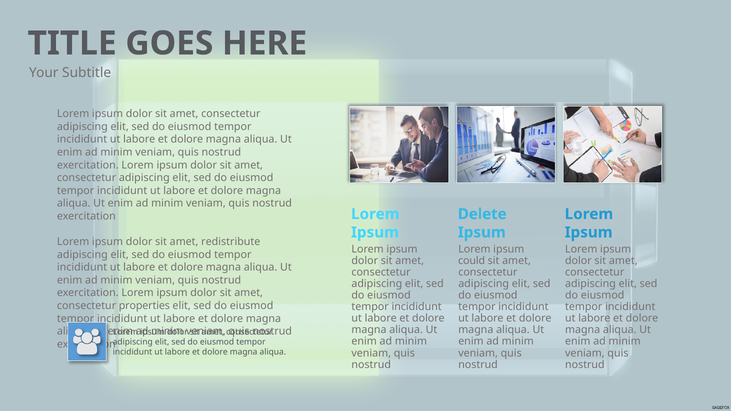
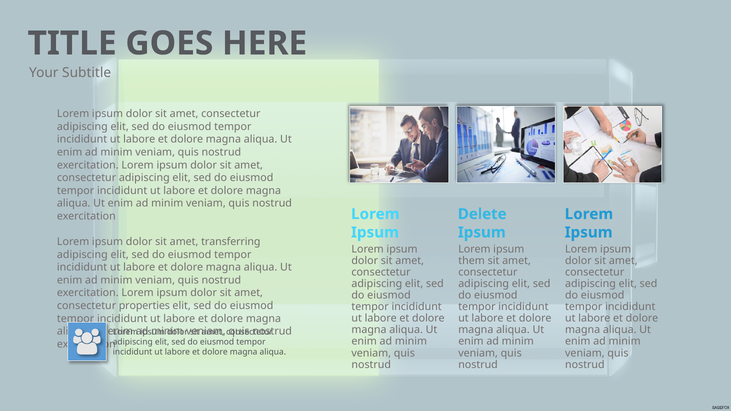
redistribute: redistribute -> transferring (231, 242)
could: could -> them (472, 261)
